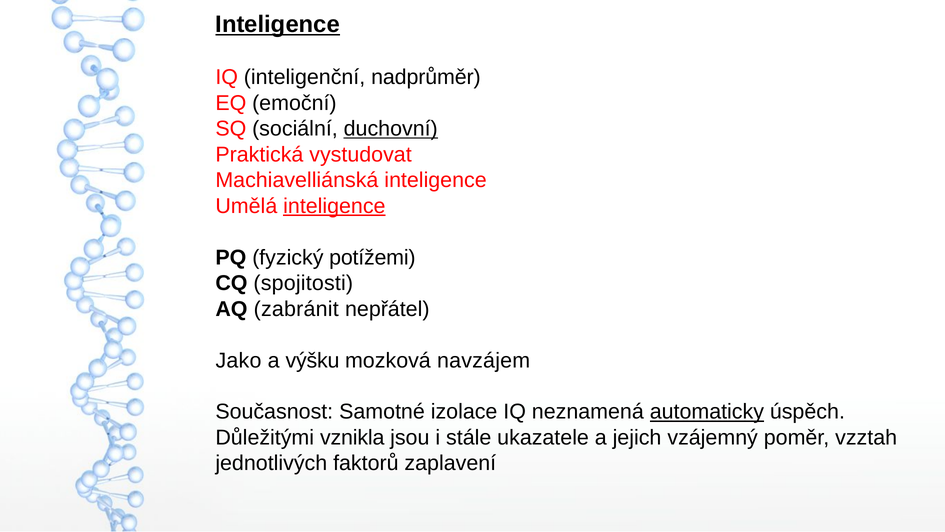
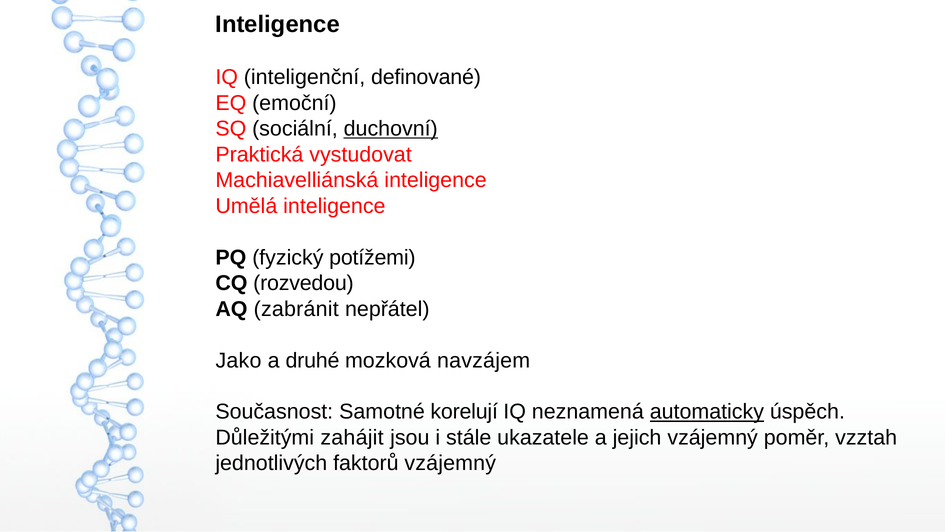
Inteligence underline: present -> none (278, 25)
nadprůměr: nadprůměr -> definované (426, 77)
inteligence underline: present -> none (334, 206)
spojitosti: spojitosti -> rozvedou (303, 283)
výšku: výšku -> druhé (312, 360)
izolace: izolace -> korelují (464, 412)
vznikla: vznikla -> zahájit (352, 437)
faktorů zaplavení: zaplavení -> vzájemný (450, 463)
